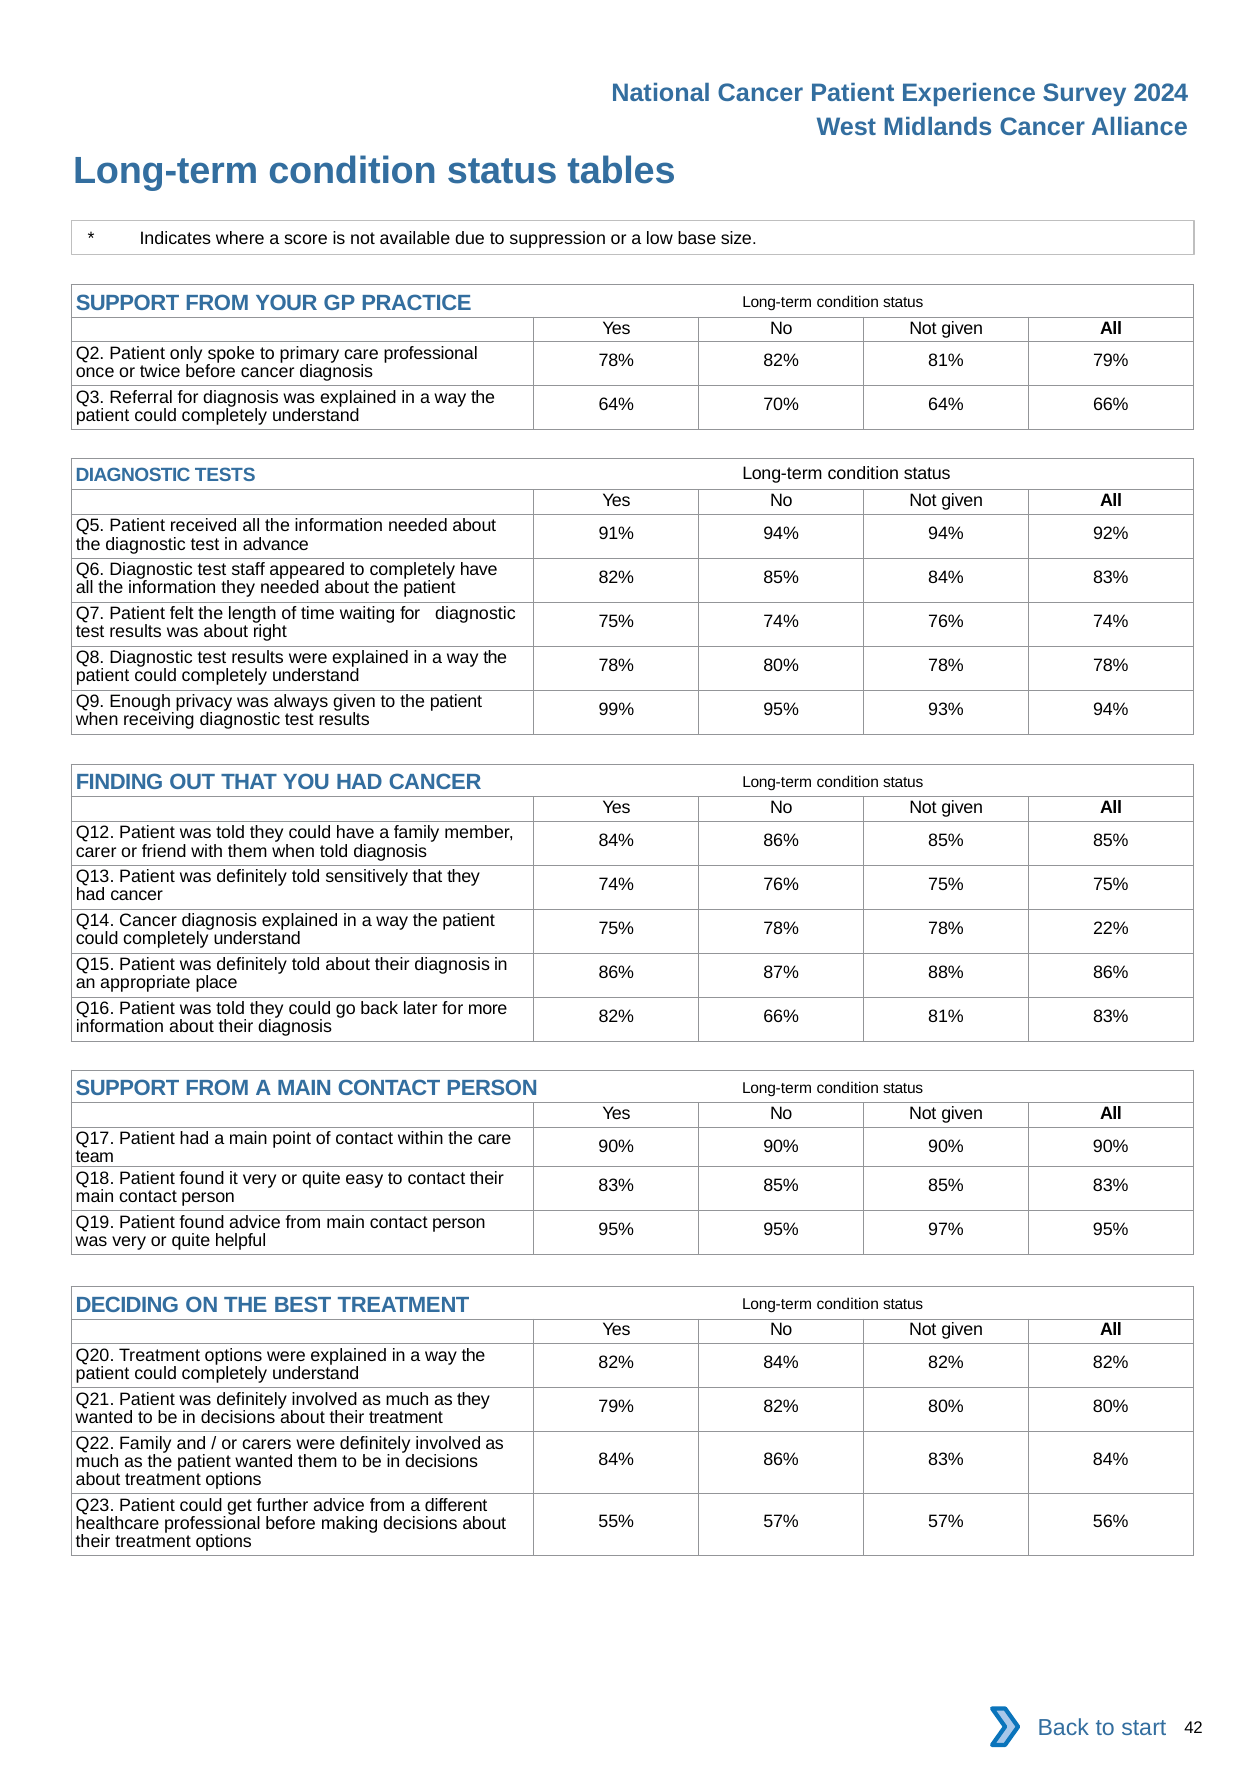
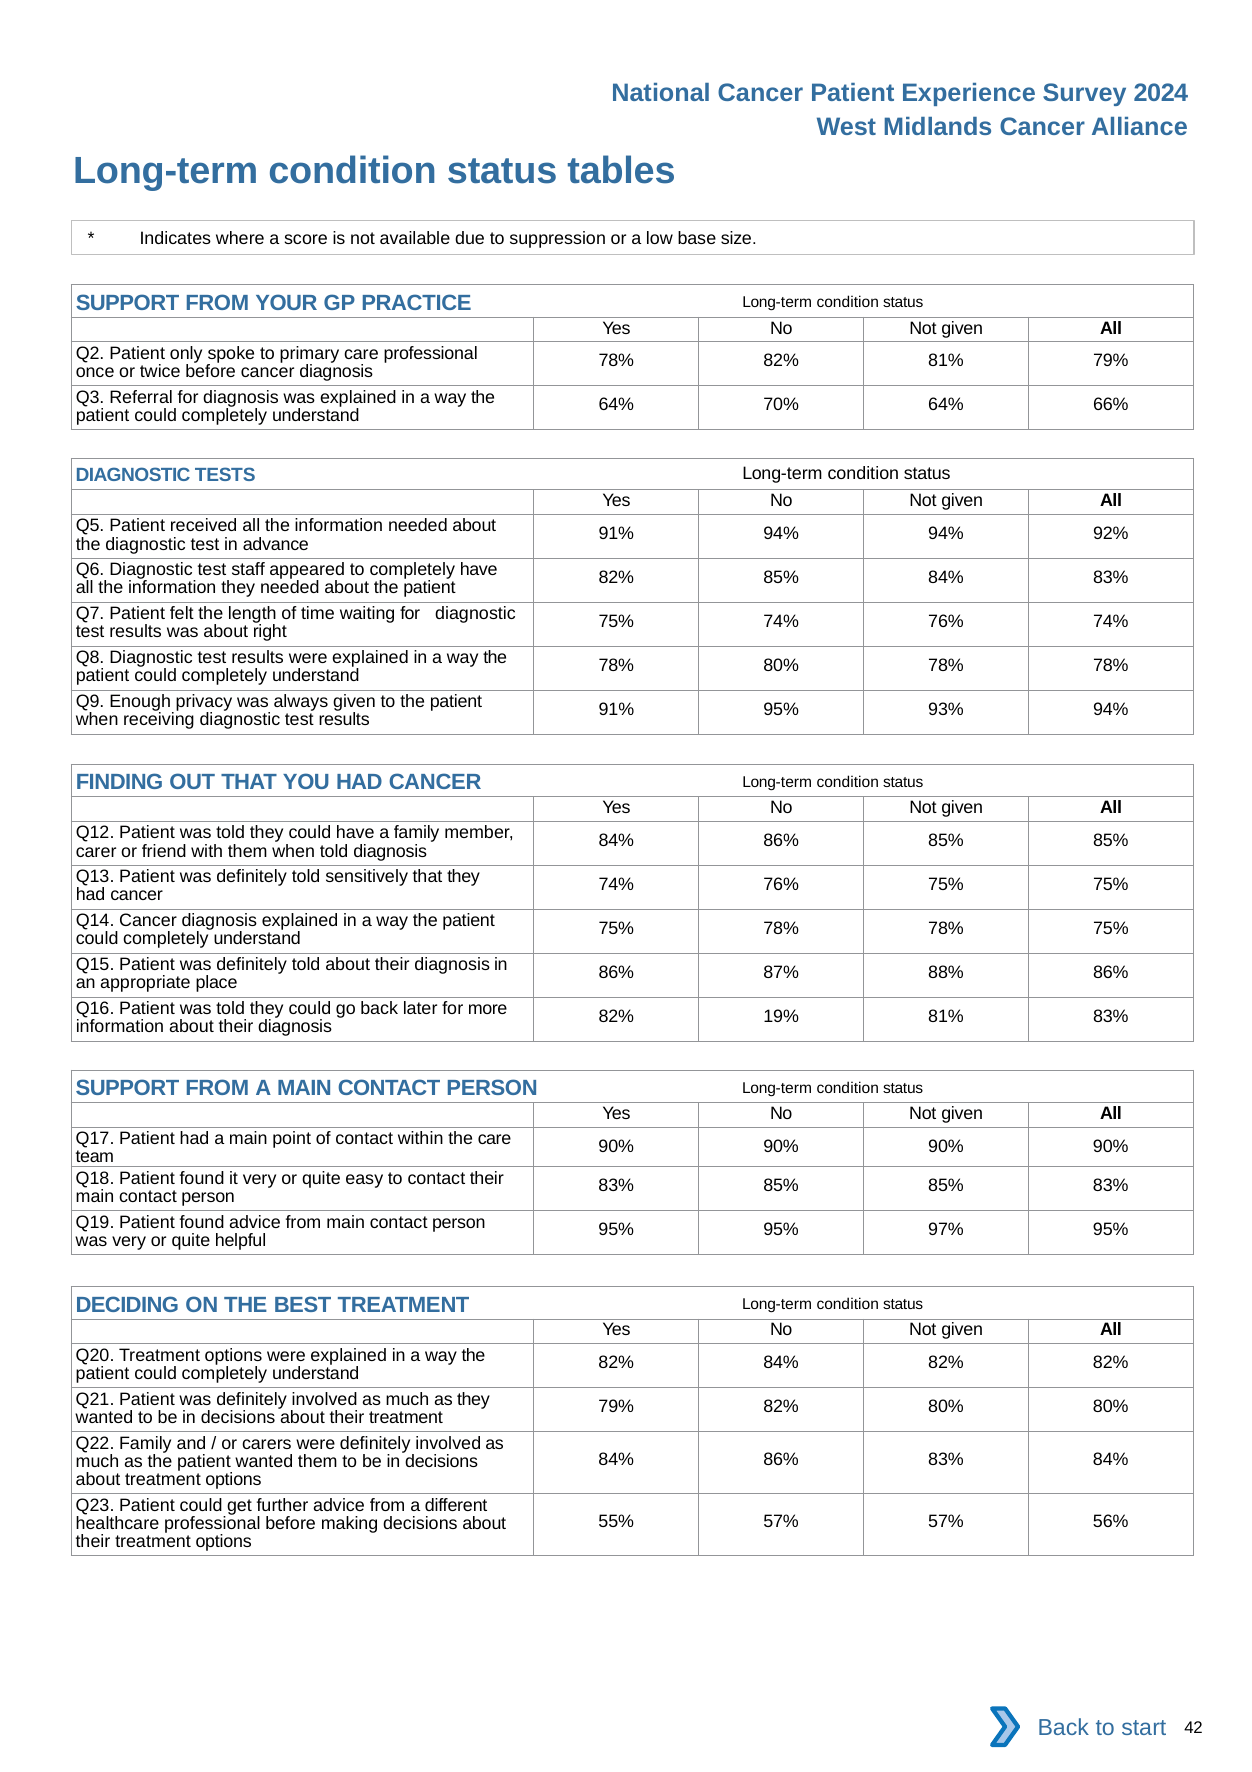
99%: 99% -> 91% (616, 709)
78% 22%: 22% -> 75% (1111, 928)
82% 66%: 66% -> 19% (781, 1016)
